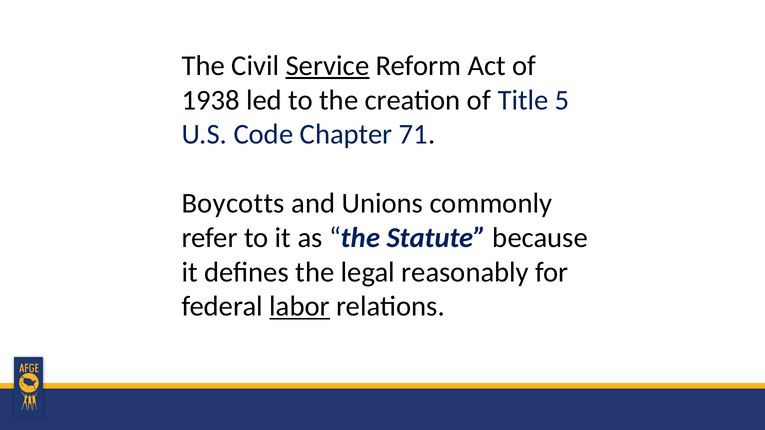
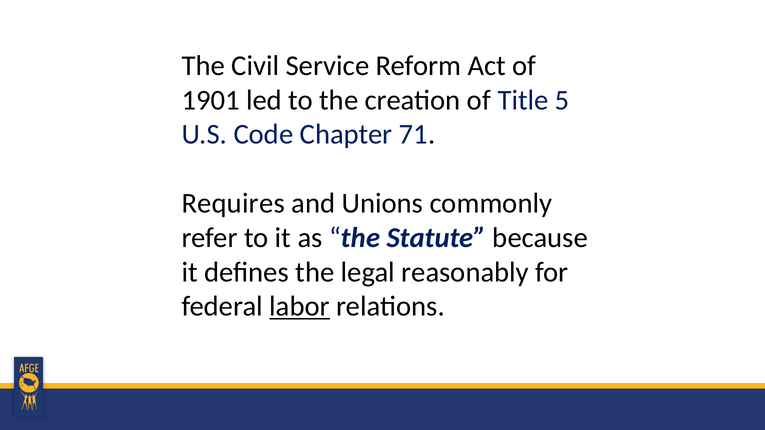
Service underline: present -> none (327, 66)
1938: 1938 -> 1901 (211, 100)
Boycotts: Boycotts -> Requires (233, 203)
